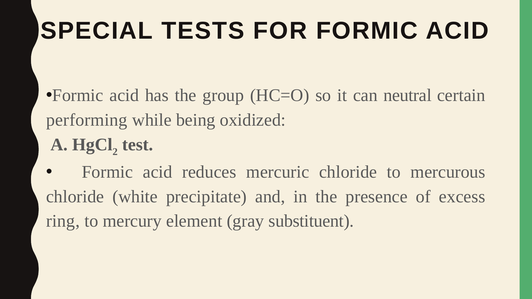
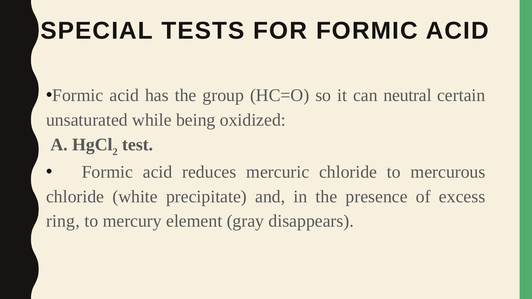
performing: performing -> unsaturated (87, 120)
substituent: substituent -> disappears (311, 221)
